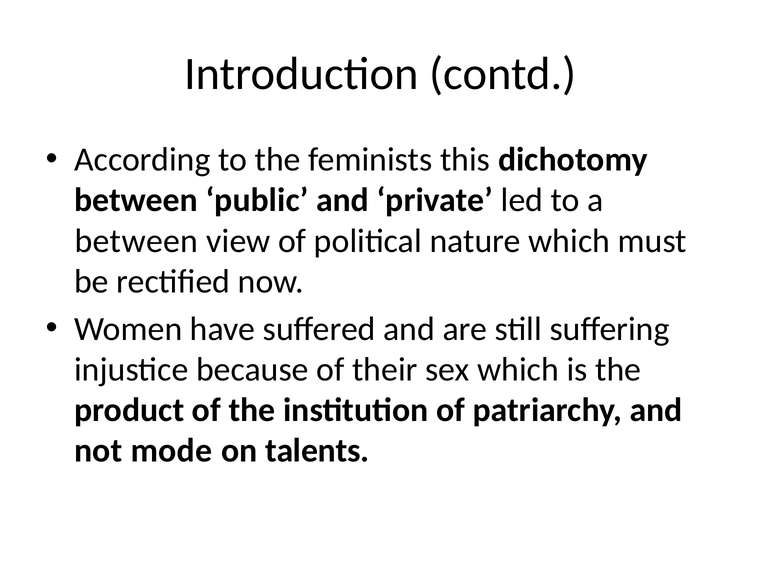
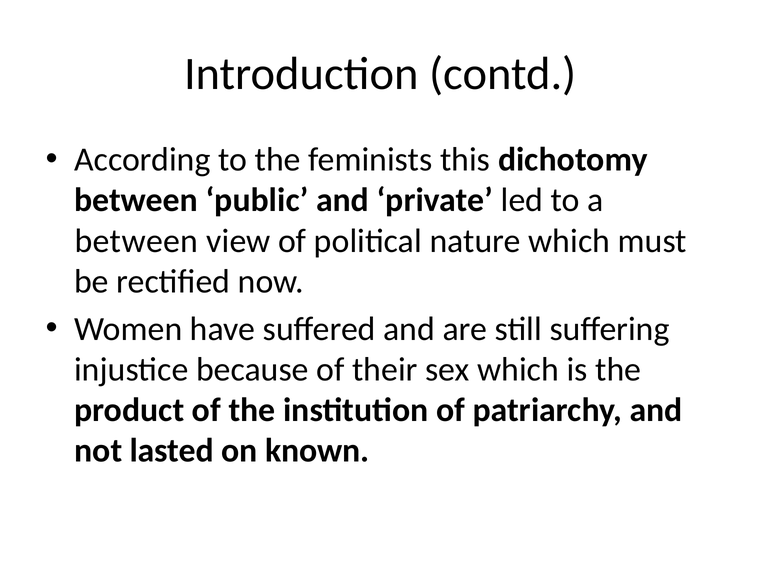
mode: mode -> lasted (172, 451)
talents: talents -> known (317, 451)
